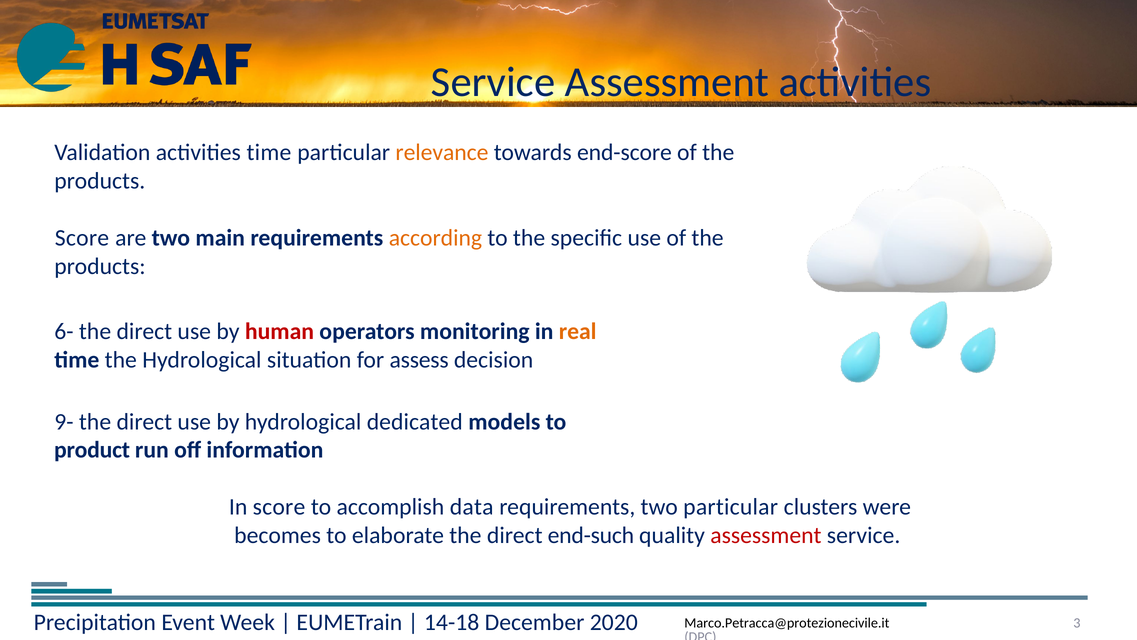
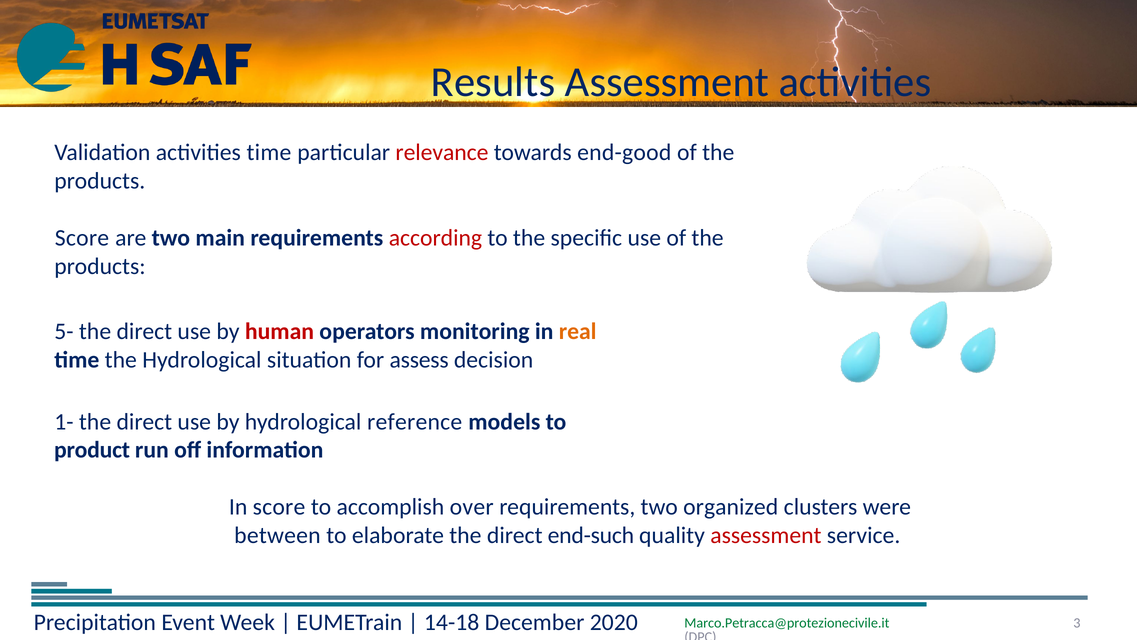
Service: Service -> Results (493, 82)
relevance colour: orange -> red (442, 152)
end-score: end-score -> end-good (624, 152)
according colour: orange -> red (435, 238)
6-: 6- -> 5- (64, 331)
9-: 9- -> 1- (64, 421)
dedicated: dedicated -> reference (415, 421)
data: data -> over (472, 507)
two particular: particular -> organized (731, 507)
becomes: becomes -> between (277, 535)
Marco.Petracca@protezionecivile.it colour: black -> green (787, 622)
